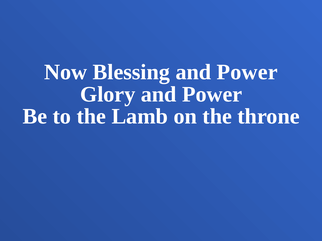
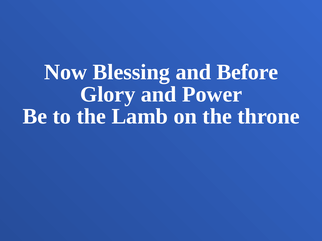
Blessing and Power: Power -> Before (247, 72)
